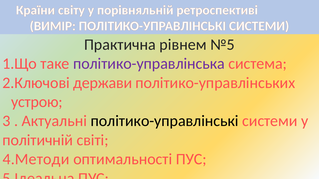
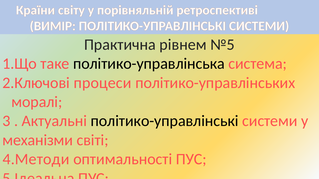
політико-управлінська colour: purple -> black (149, 64)
держави: держави -> процеси (103, 83)
устрою: устрою -> моралі (37, 102)
політичній: політичній -> механізми (38, 140)
